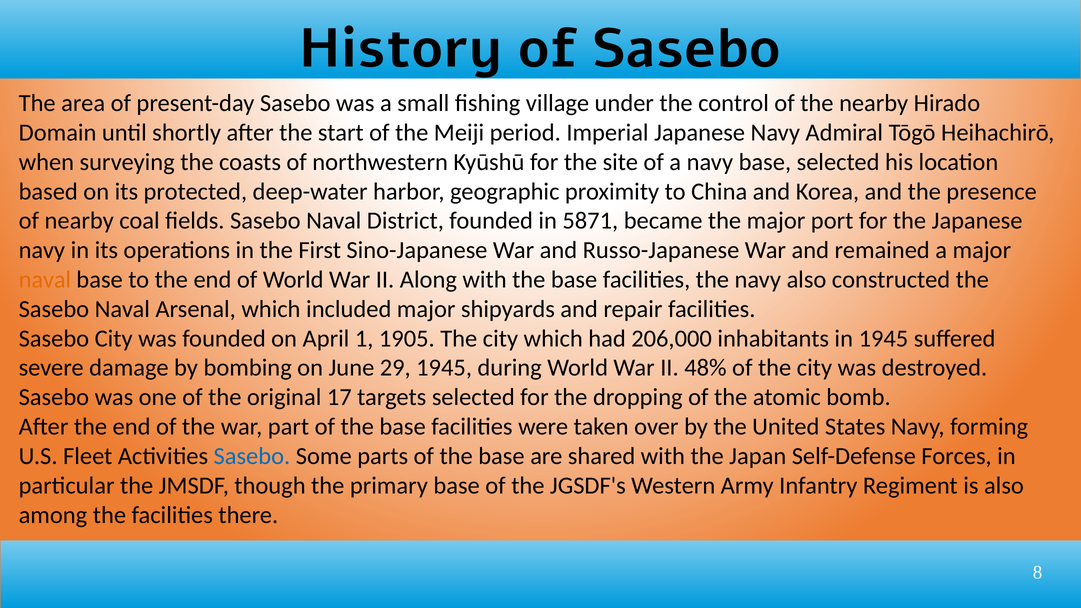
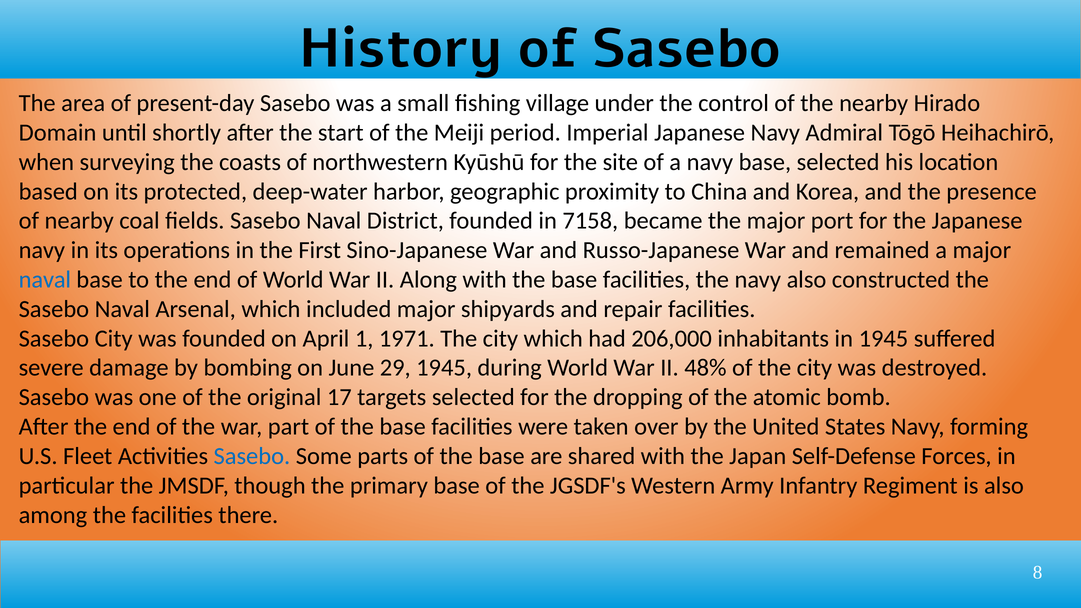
5871: 5871 -> 7158 (590, 221)
naval colour: orange -> blue (45, 280)
1905: 1905 -> 1971 (407, 339)
